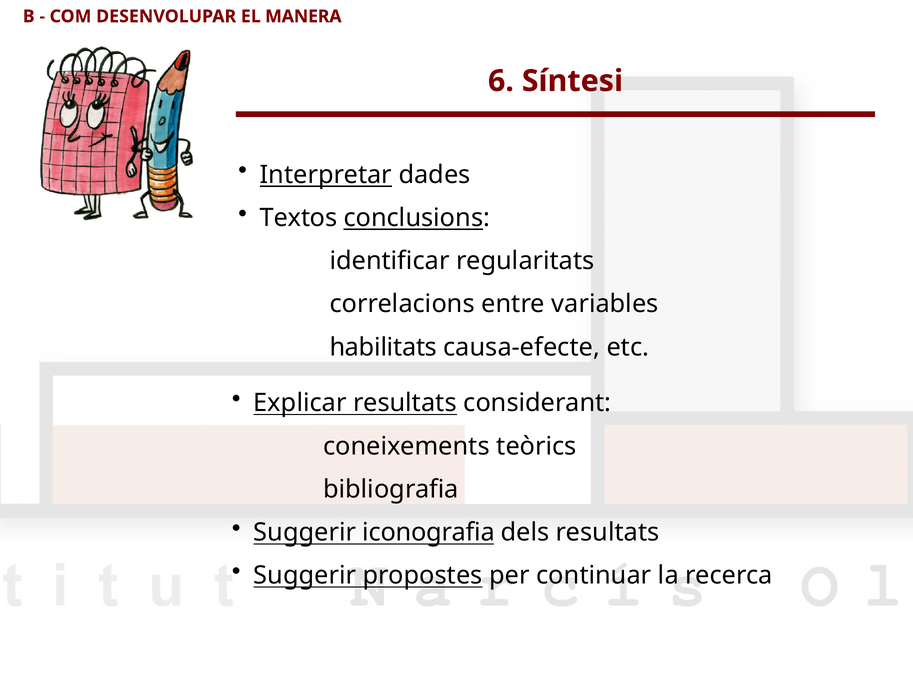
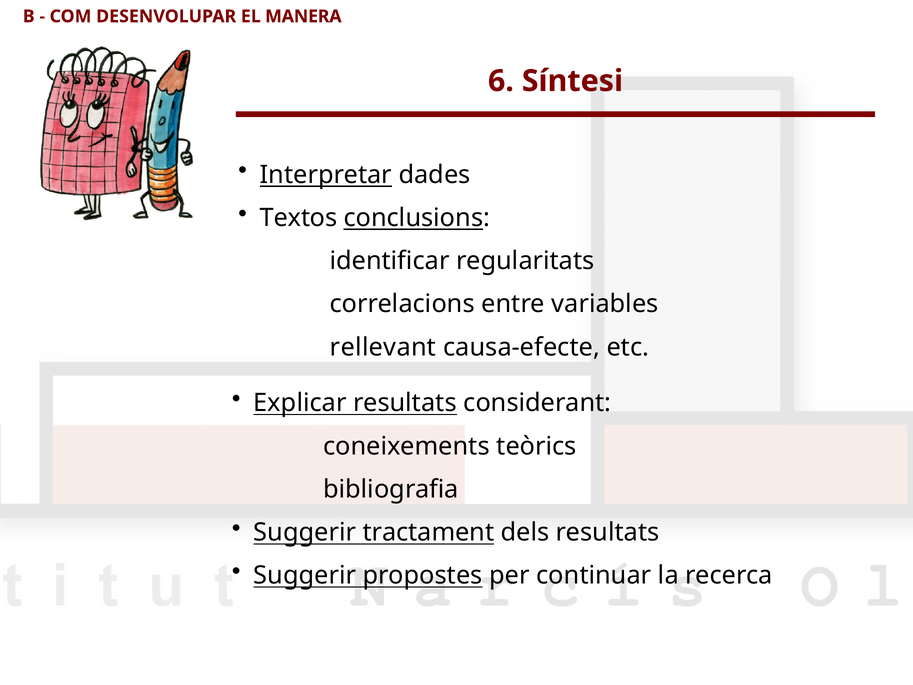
habilitats: habilitats -> rellevant (383, 347)
iconografia: iconografia -> tractament (428, 532)
